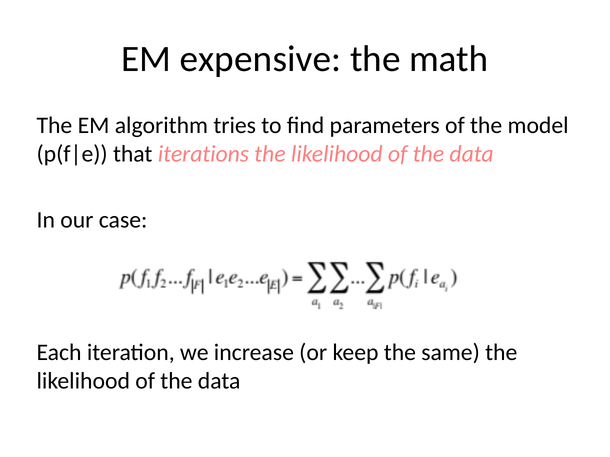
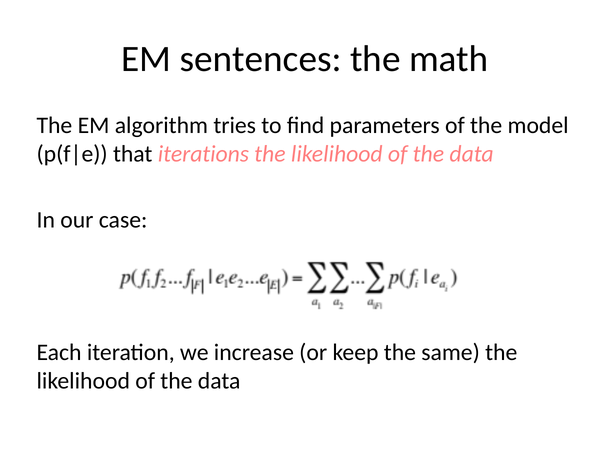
expensive: expensive -> sentences (261, 59)
